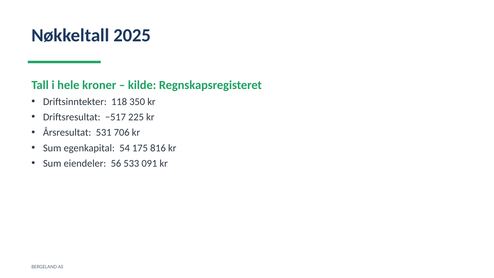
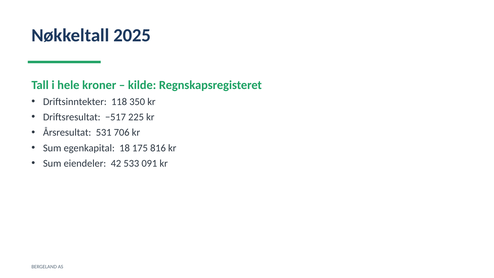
54: 54 -> 18 (125, 148)
56: 56 -> 42 (116, 163)
